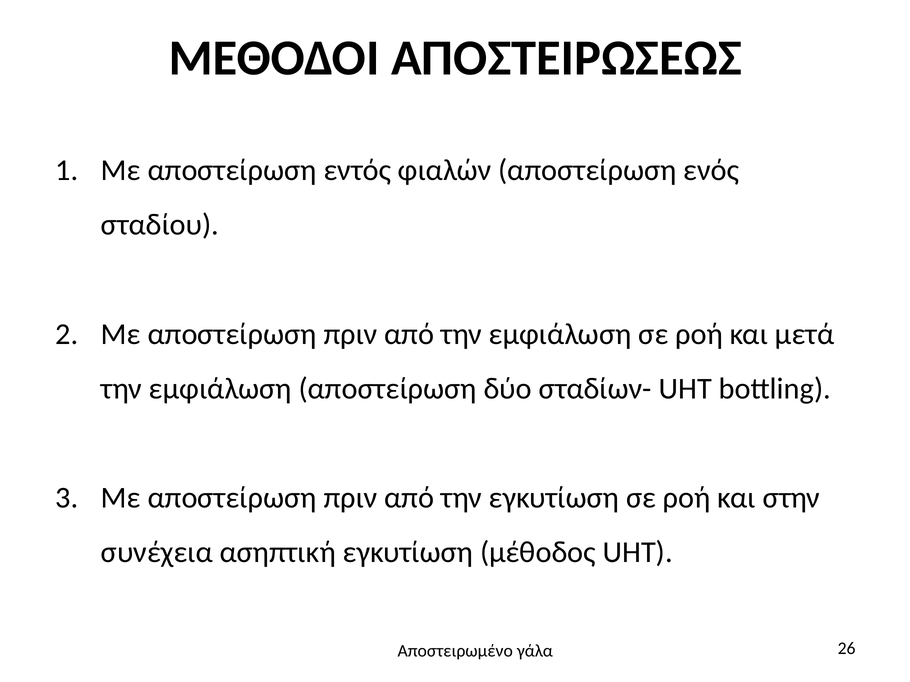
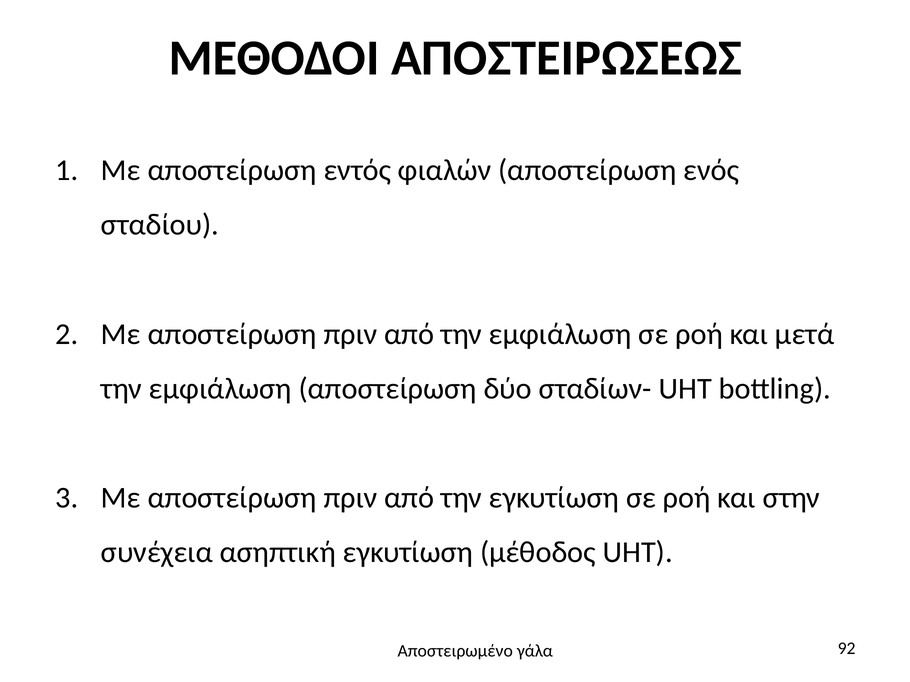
26: 26 -> 92 (847, 649)
